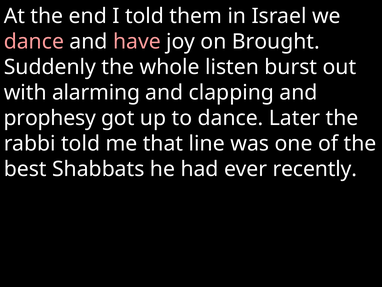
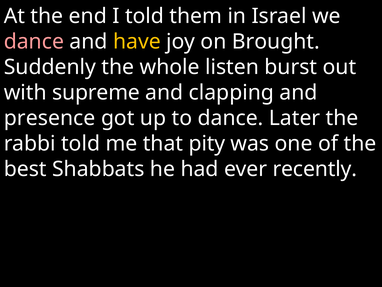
have colour: pink -> yellow (137, 42)
alarming: alarming -> supreme (96, 92)
prophesy: prophesy -> presence (50, 118)
line: line -> pity (207, 143)
